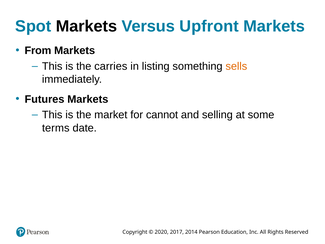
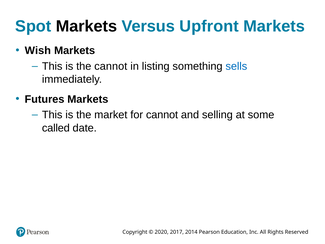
From: From -> Wish (38, 51)
the carries: carries -> cannot (111, 66)
sells colour: orange -> blue (236, 66)
terms: terms -> called (56, 128)
